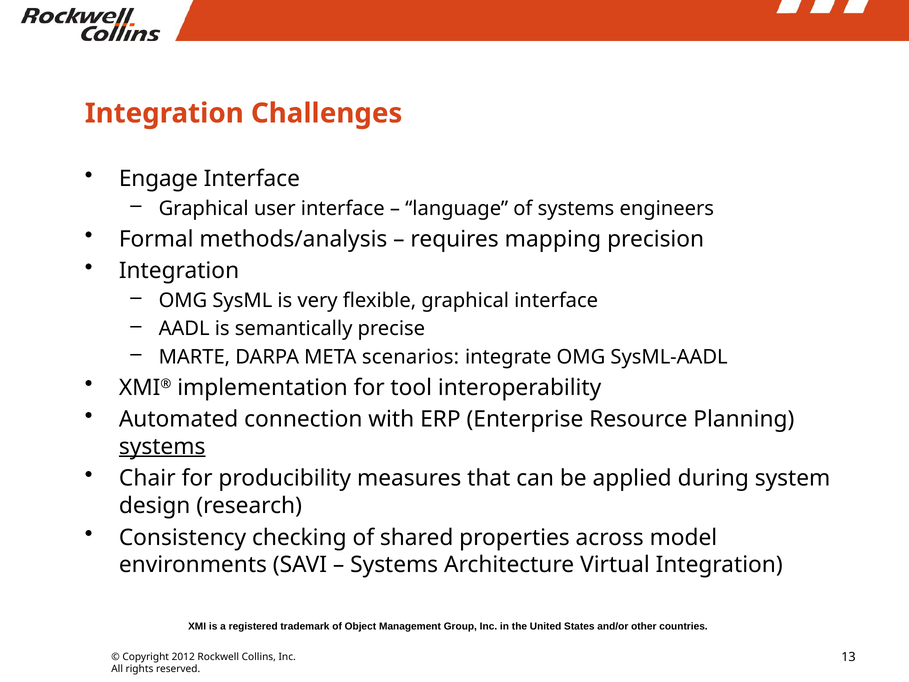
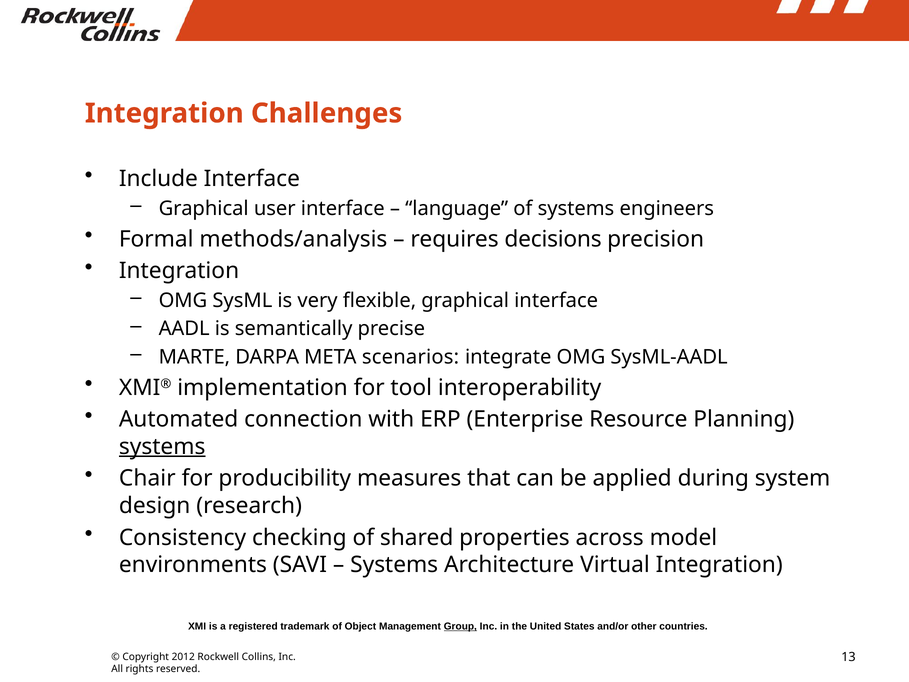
Engage: Engage -> Include (158, 179)
mapping: mapping -> decisions (553, 239)
Group underline: none -> present (460, 626)
